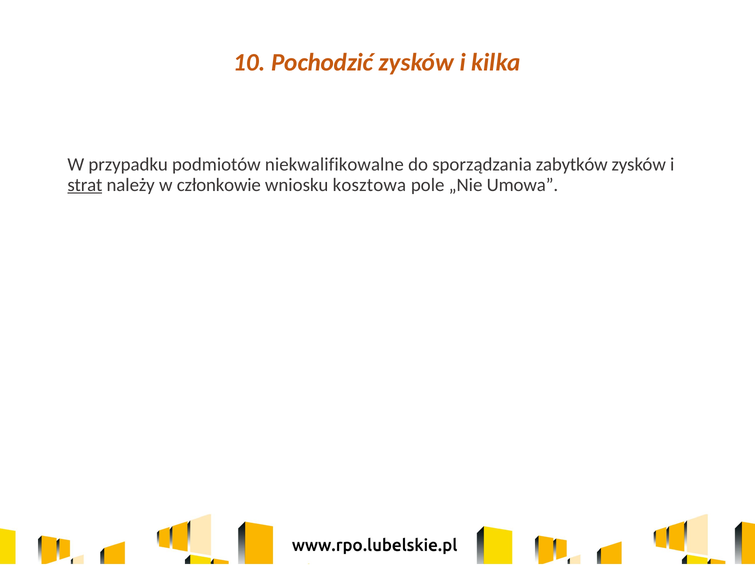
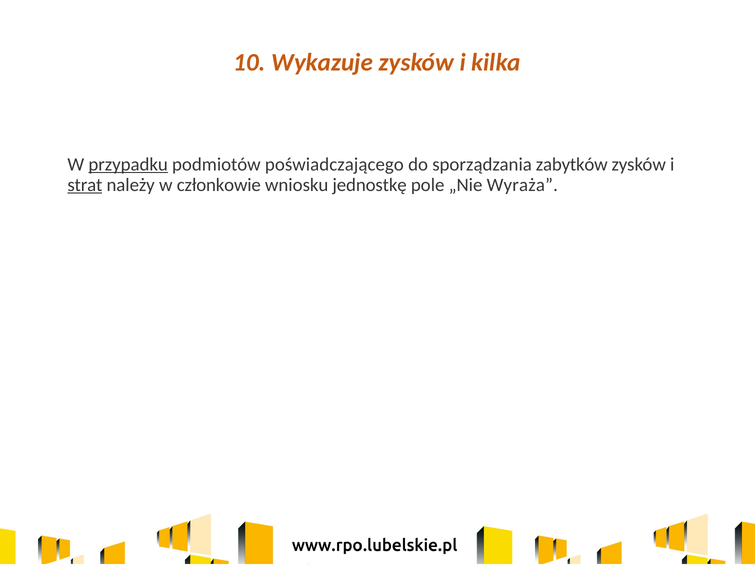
Pochodzić: Pochodzić -> Wykazuje (322, 62)
przypadku underline: none -> present (128, 165)
niekwalifikowalne: niekwalifikowalne -> poświadczającego (334, 165)
kosztowa: kosztowa -> jednostkę (370, 185)
Umowa: Umowa -> Wyraża (522, 185)
